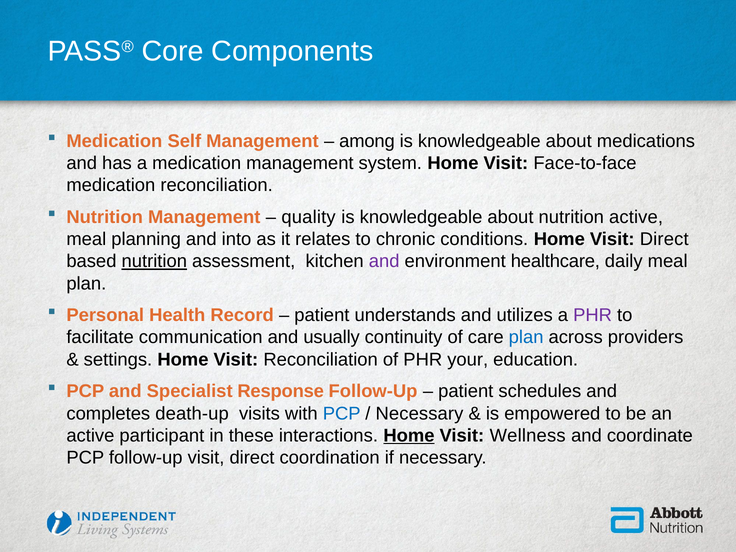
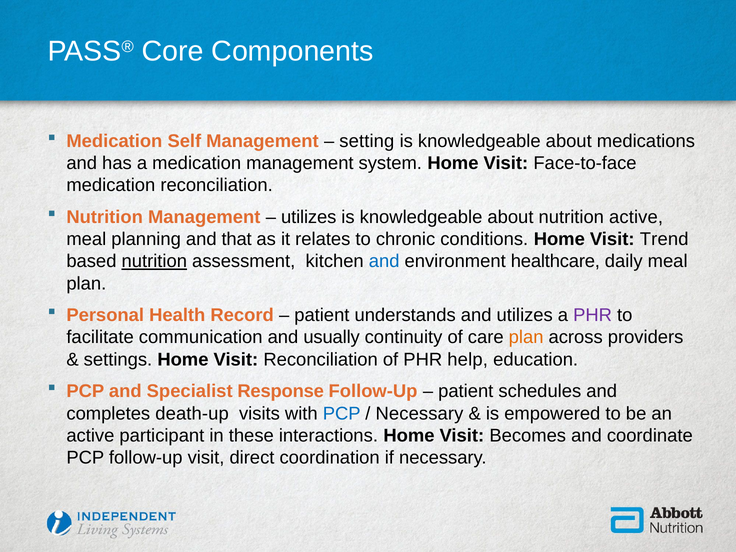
among: among -> setting (367, 141)
quality: quality -> utilizes (309, 217)
into: into -> that (237, 239)
Home Visit Direct: Direct -> Trend (664, 239)
and colour: purple -> blue (384, 261)
plan colour: blue -> orange (526, 337)
your: your -> help (468, 359)
Home underline: present -> none (409, 436)
Wellness: Wellness -> Becomes (528, 436)
